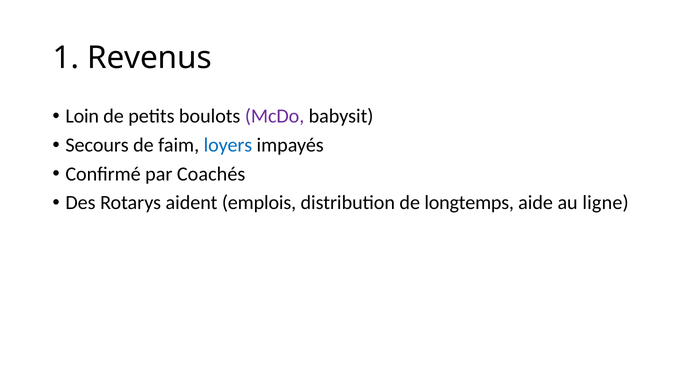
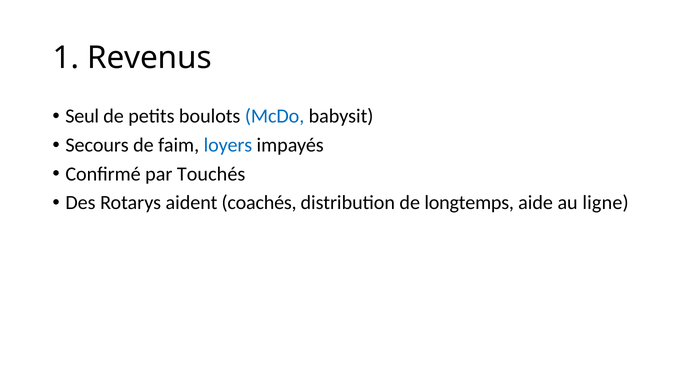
Loin: Loin -> Seul (82, 116)
McDo colour: purple -> blue (275, 116)
Coachés: Coachés -> Touchés (211, 174)
emplois: emplois -> coachés (259, 203)
